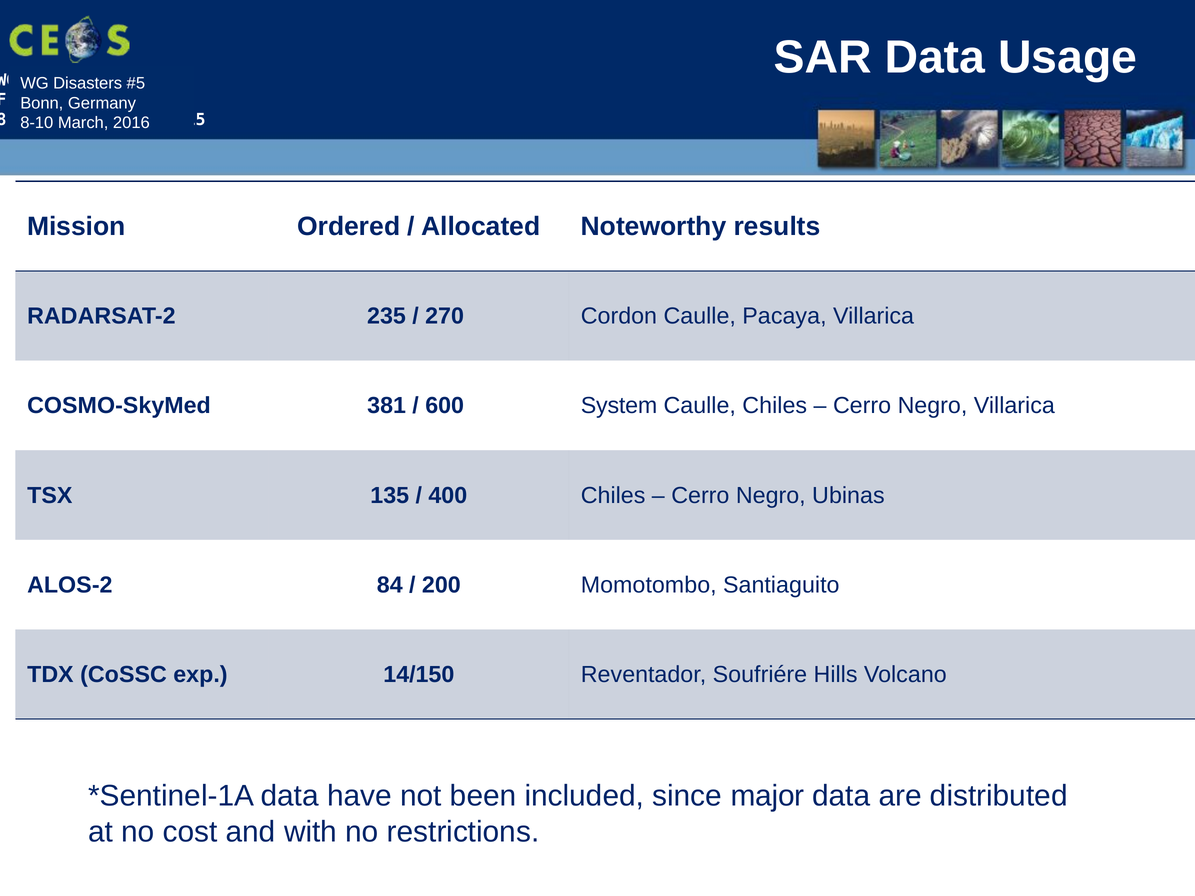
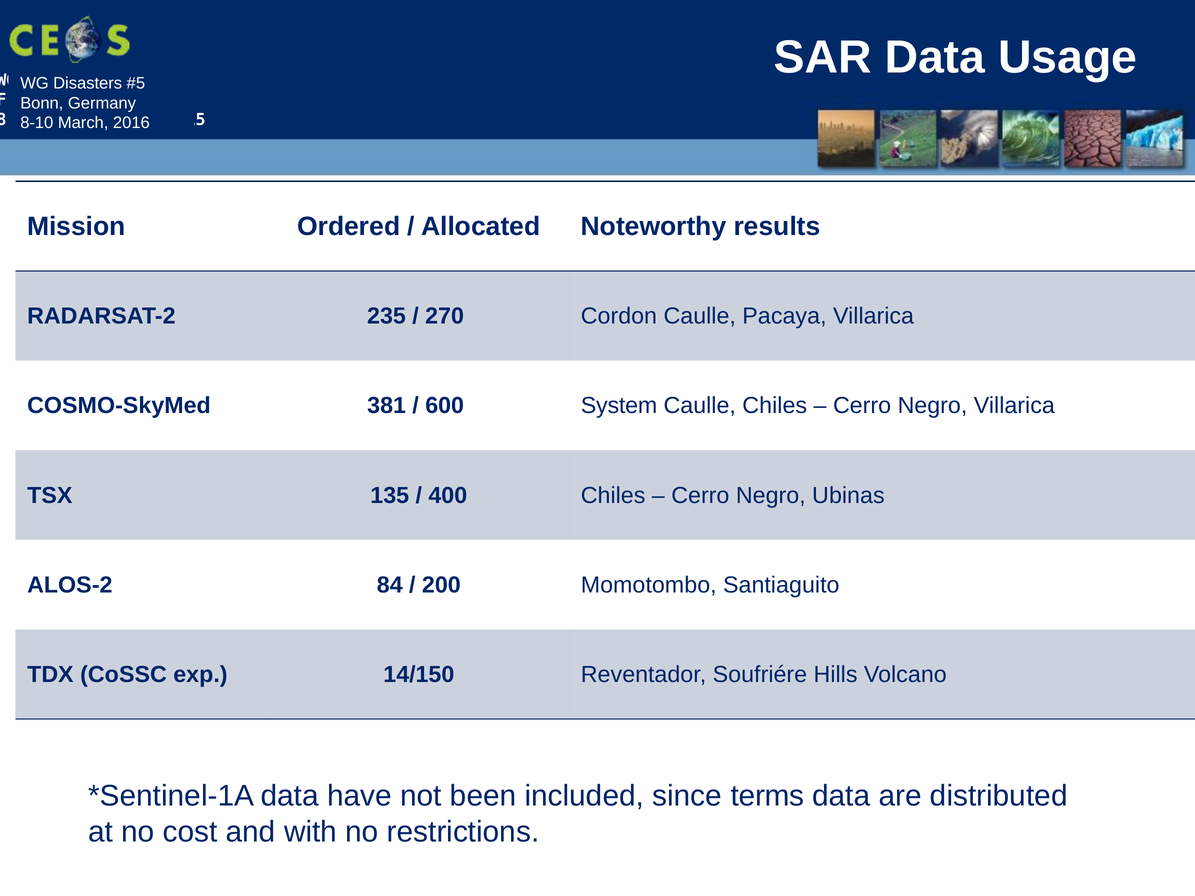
major: major -> terms (768, 796)
